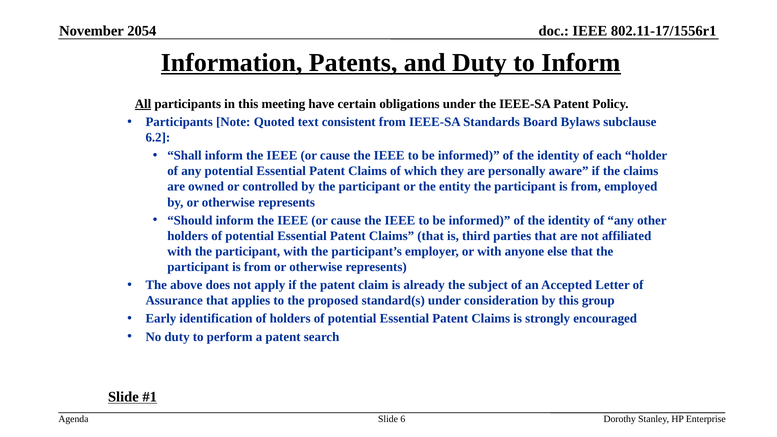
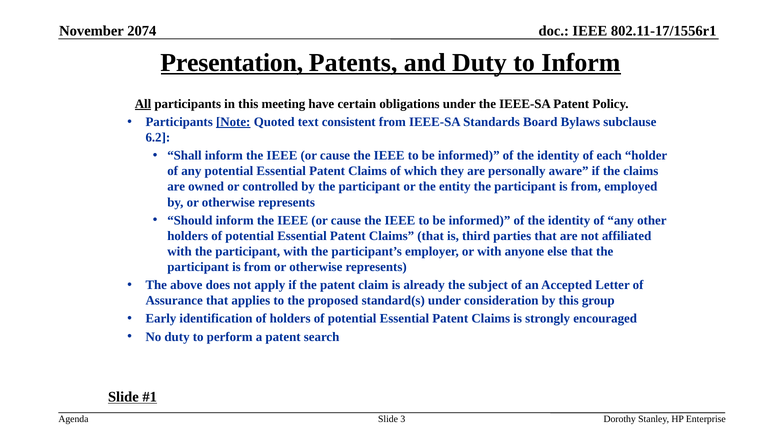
2054: 2054 -> 2074 (142, 31)
Information: Information -> Presentation (232, 63)
Note underline: none -> present (233, 122)
6: 6 -> 3 (403, 419)
